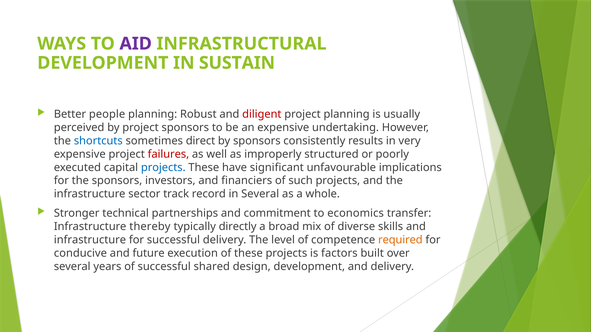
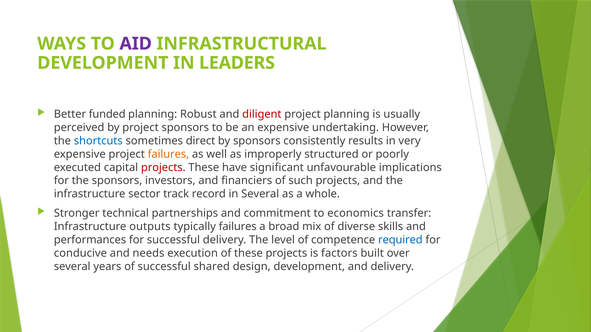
SUSTAIN: SUSTAIN -> LEADERS (237, 63)
people: people -> funded (107, 114)
failures colour: red -> orange (168, 154)
projects colour: blue -> red (163, 168)
thereby: thereby -> outputs (150, 227)
typically directly: directly -> failures (238, 227)
infrastructure: infrastructure -> performances (90, 240)
required colour: orange -> blue (400, 240)
future: future -> needs (149, 254)
